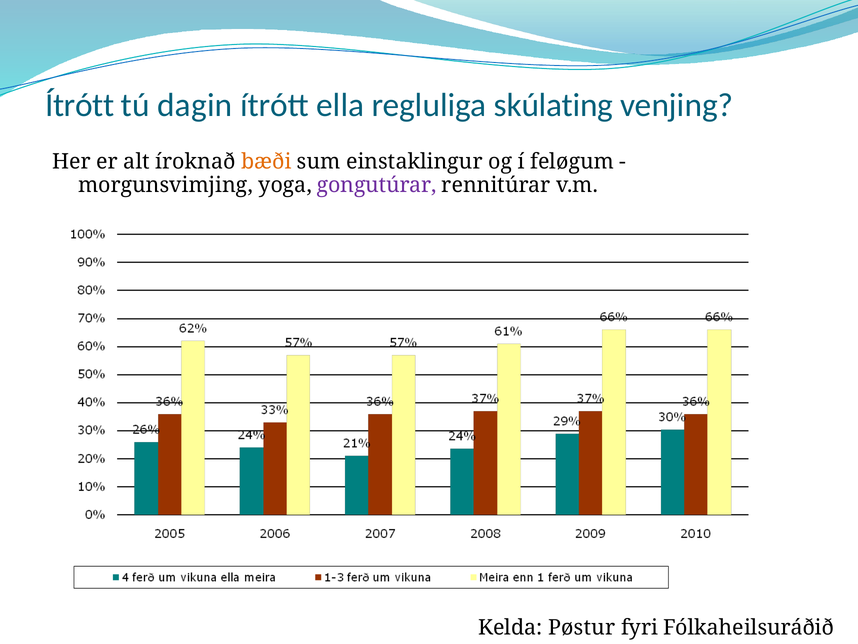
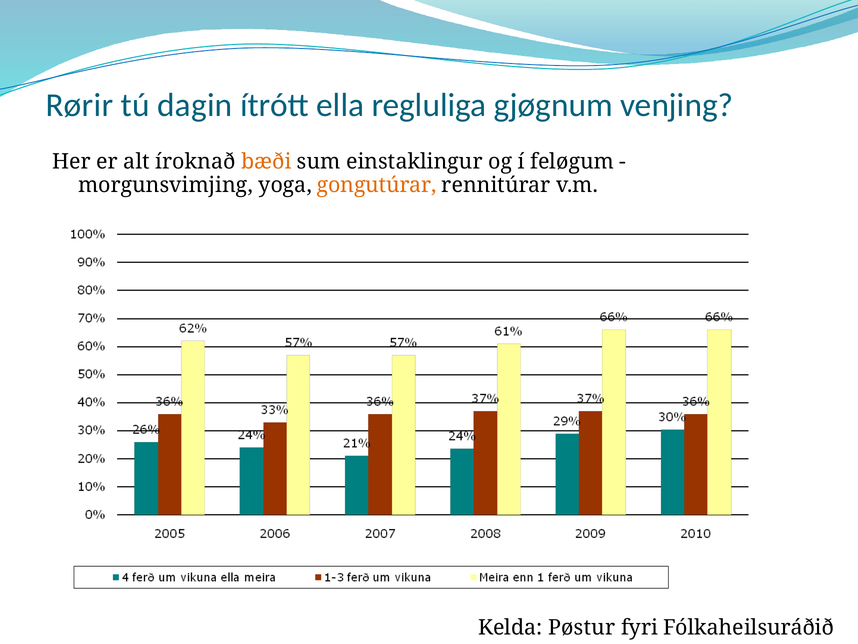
Ítrótt: Ítrótt -> Rørir (79, 105)
skúlating: skúlating -> gjøgnum (553, 105)
gongutúrar colour: purple -> orange (377, 185)
